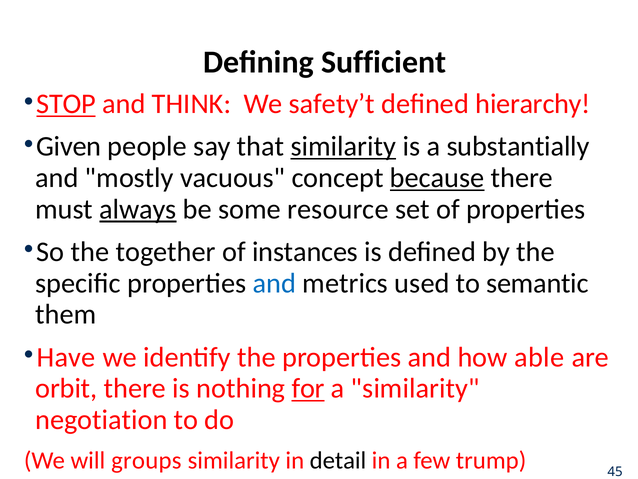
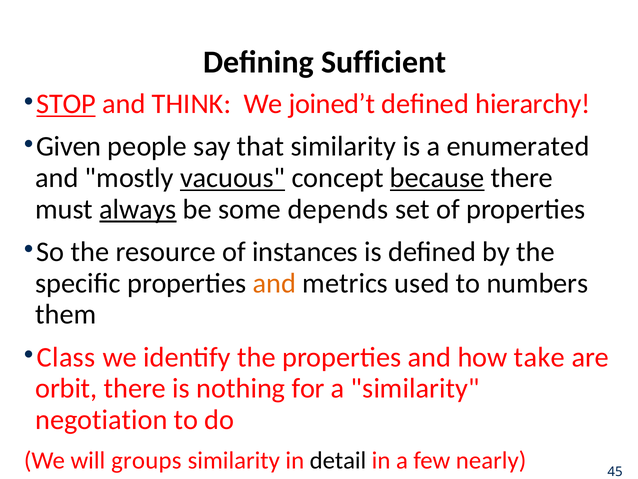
safety’t: safety’t -> joined’t (332, 104)
similarity underline: present -> none (343, 146)
substantially: substantially -> enumerated (518, 146)
vacuous underline: none -> present (233, 178)
resource: resource -> depends (338, 209)
together: together -> resource (166, 252)
and colour: blue -> orange (274, 283)
semantic: semantic -> numbers (537, 283)
Have: Have -> Class (66, 357)
able: able -> take (539, 357)
for underline: present -> none (308, 388)
trump: trump -> nearly (491, 460)
